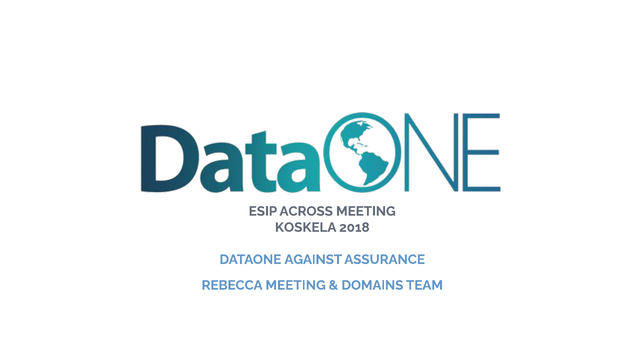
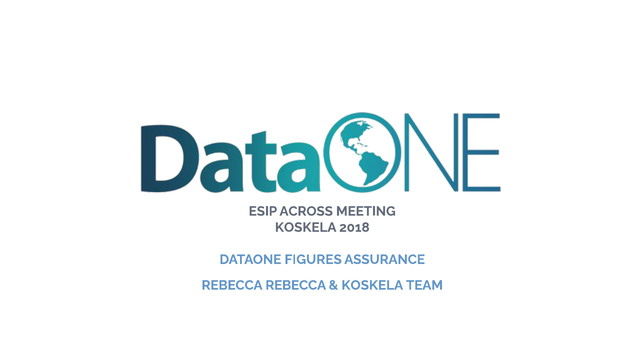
AGAINST: AGAINST -> FIGURES (313, 260)
REBECCA MEETING: MEETING -> REBECCA (296, 285)
DOMAINS: DOMAINS -> KOSKELA (372, 285)
